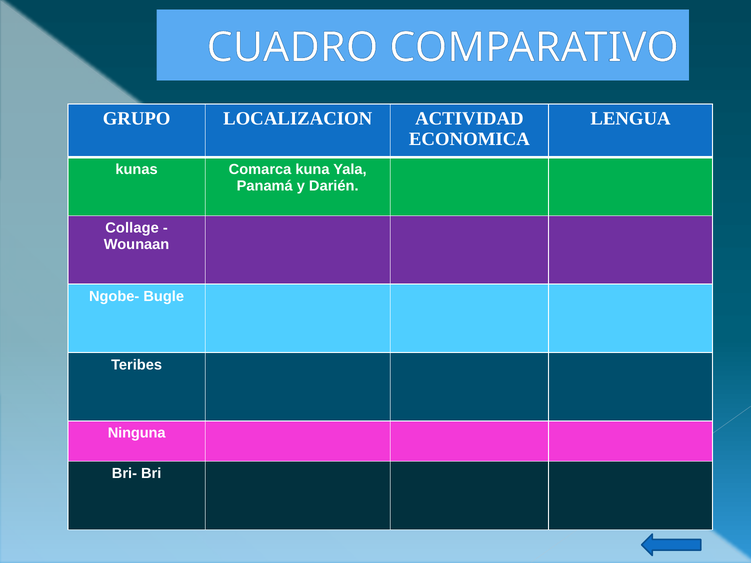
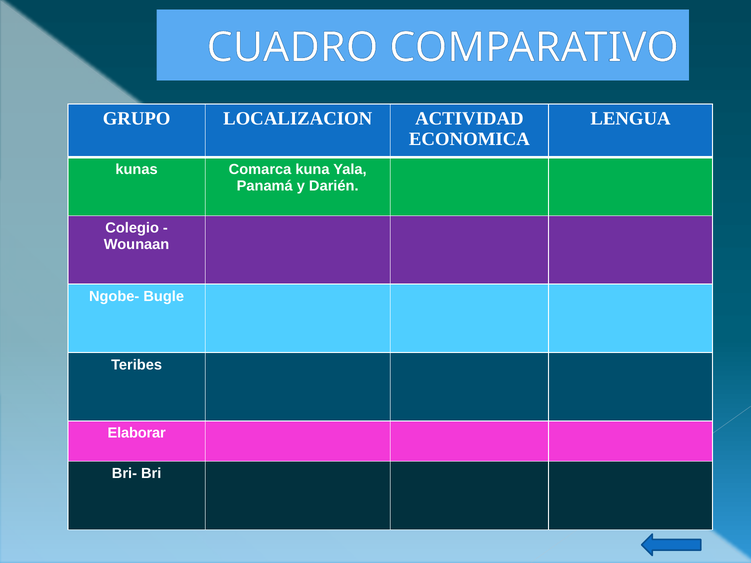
Collage: Collage -> Colegio (132, 228)
Ninguna: Ninguna -> Elaborar (137, 433)
